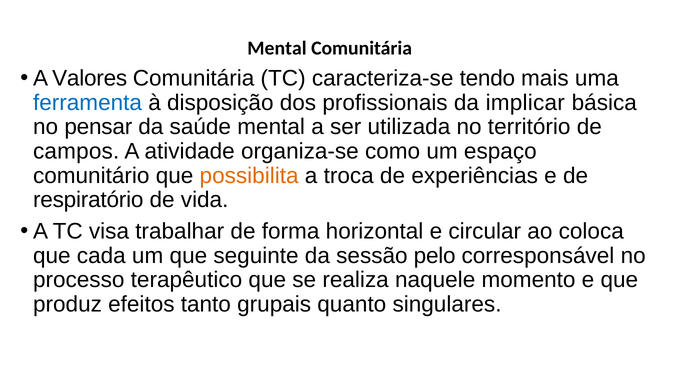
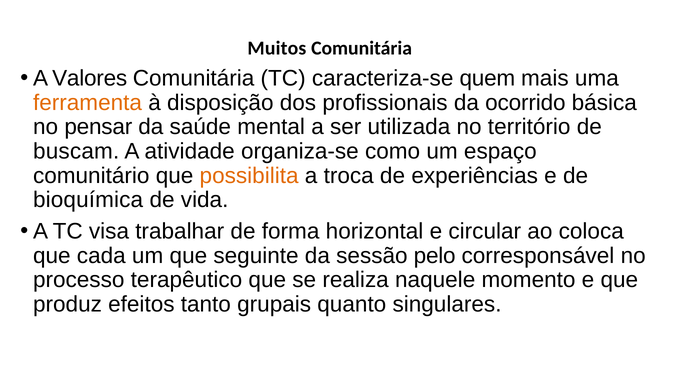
Mental: Mental -> Muitos (277, 48)
tendo: tendo -> quem (487, 78)
ferramenta colour: blue -> orange (88, 103)
implicar: implicar -> ocorrido (525, 103)
campos: campos -> buscam (76, 151)
respiratório: respiratório -> bioquímica (88, 200)
